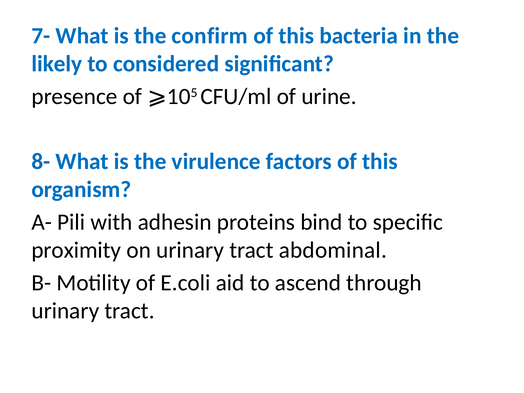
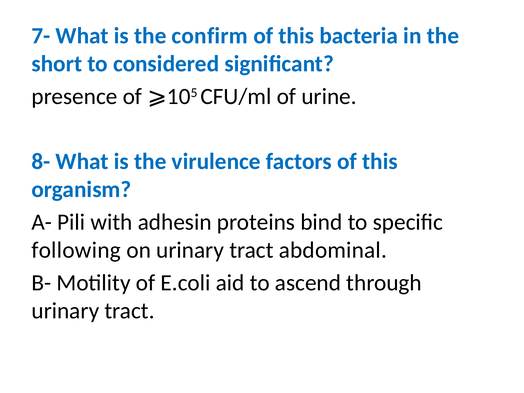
likely: likely -> short (57, 64)
proximity: proximity -> following (76, 250)
